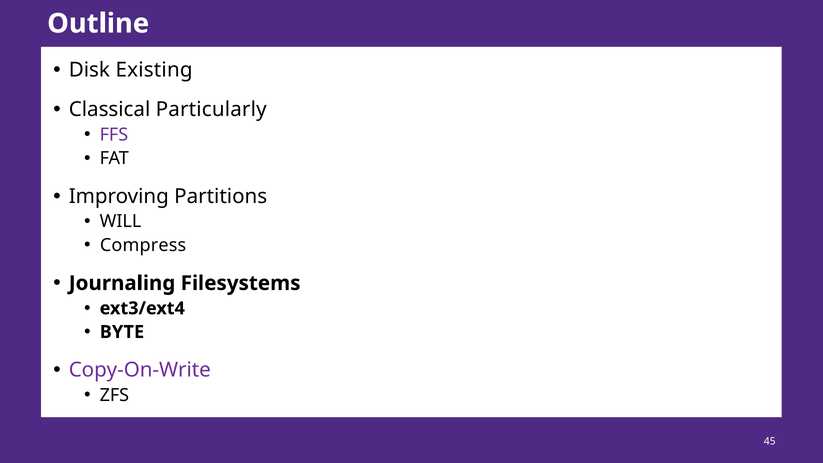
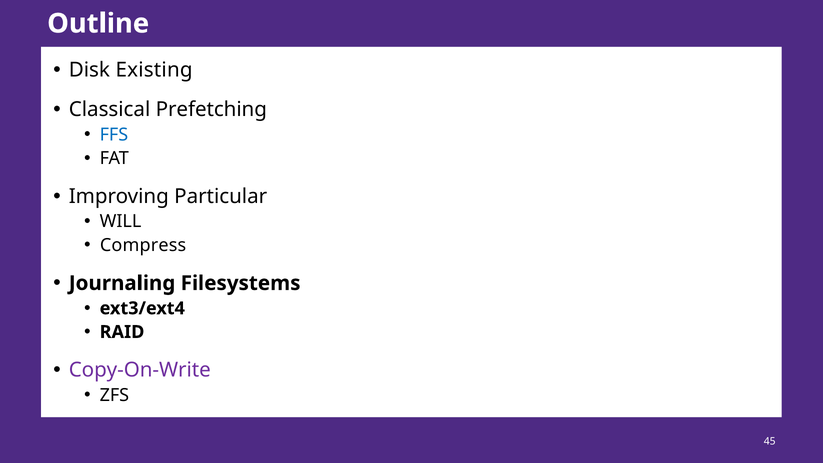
Particularly: Particularly -> Prefetching (211, 110)
FFS colour: purple -> blue (114, 135)
Partitions: Partitions -> Particular (221, 196)
BYTE: BYTE -> RAID (122, 332)
